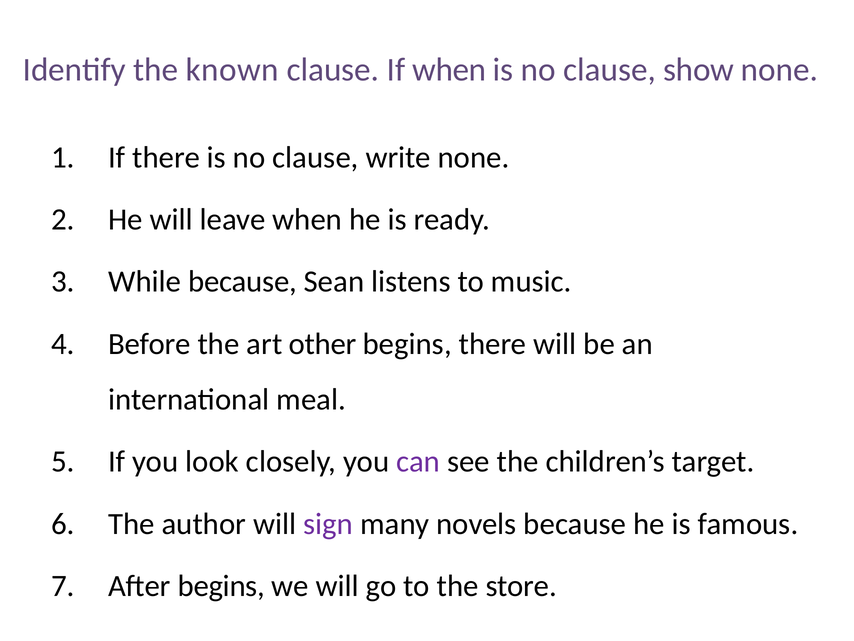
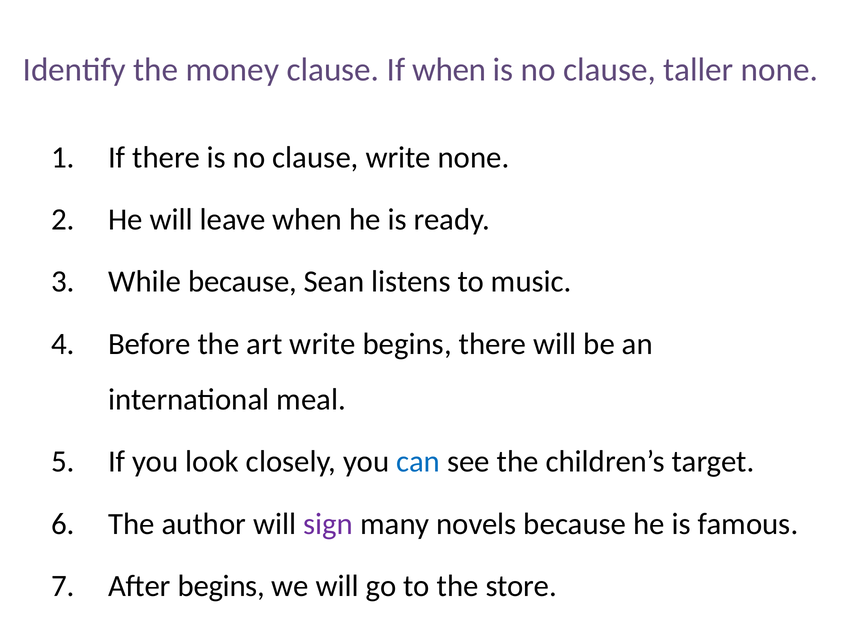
known: known -> money (232, 70)
show: show -> taller (698, 70)
art other: other -> write (322, 344)
can colour: purple -> blue (418, 461)
